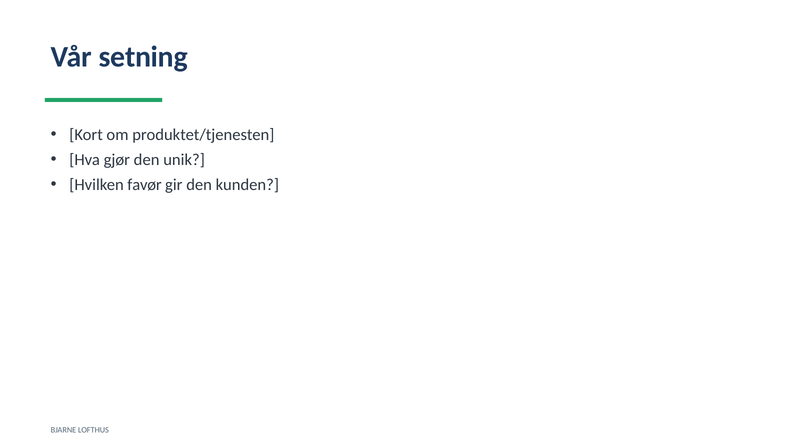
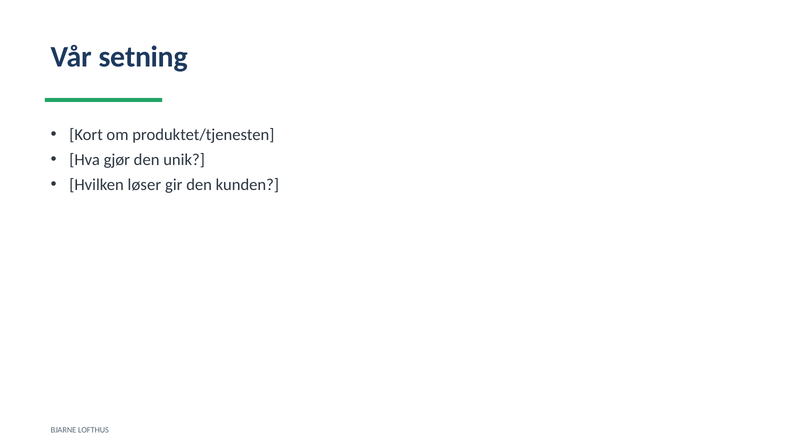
favør: favør -> løser (144, 185)
